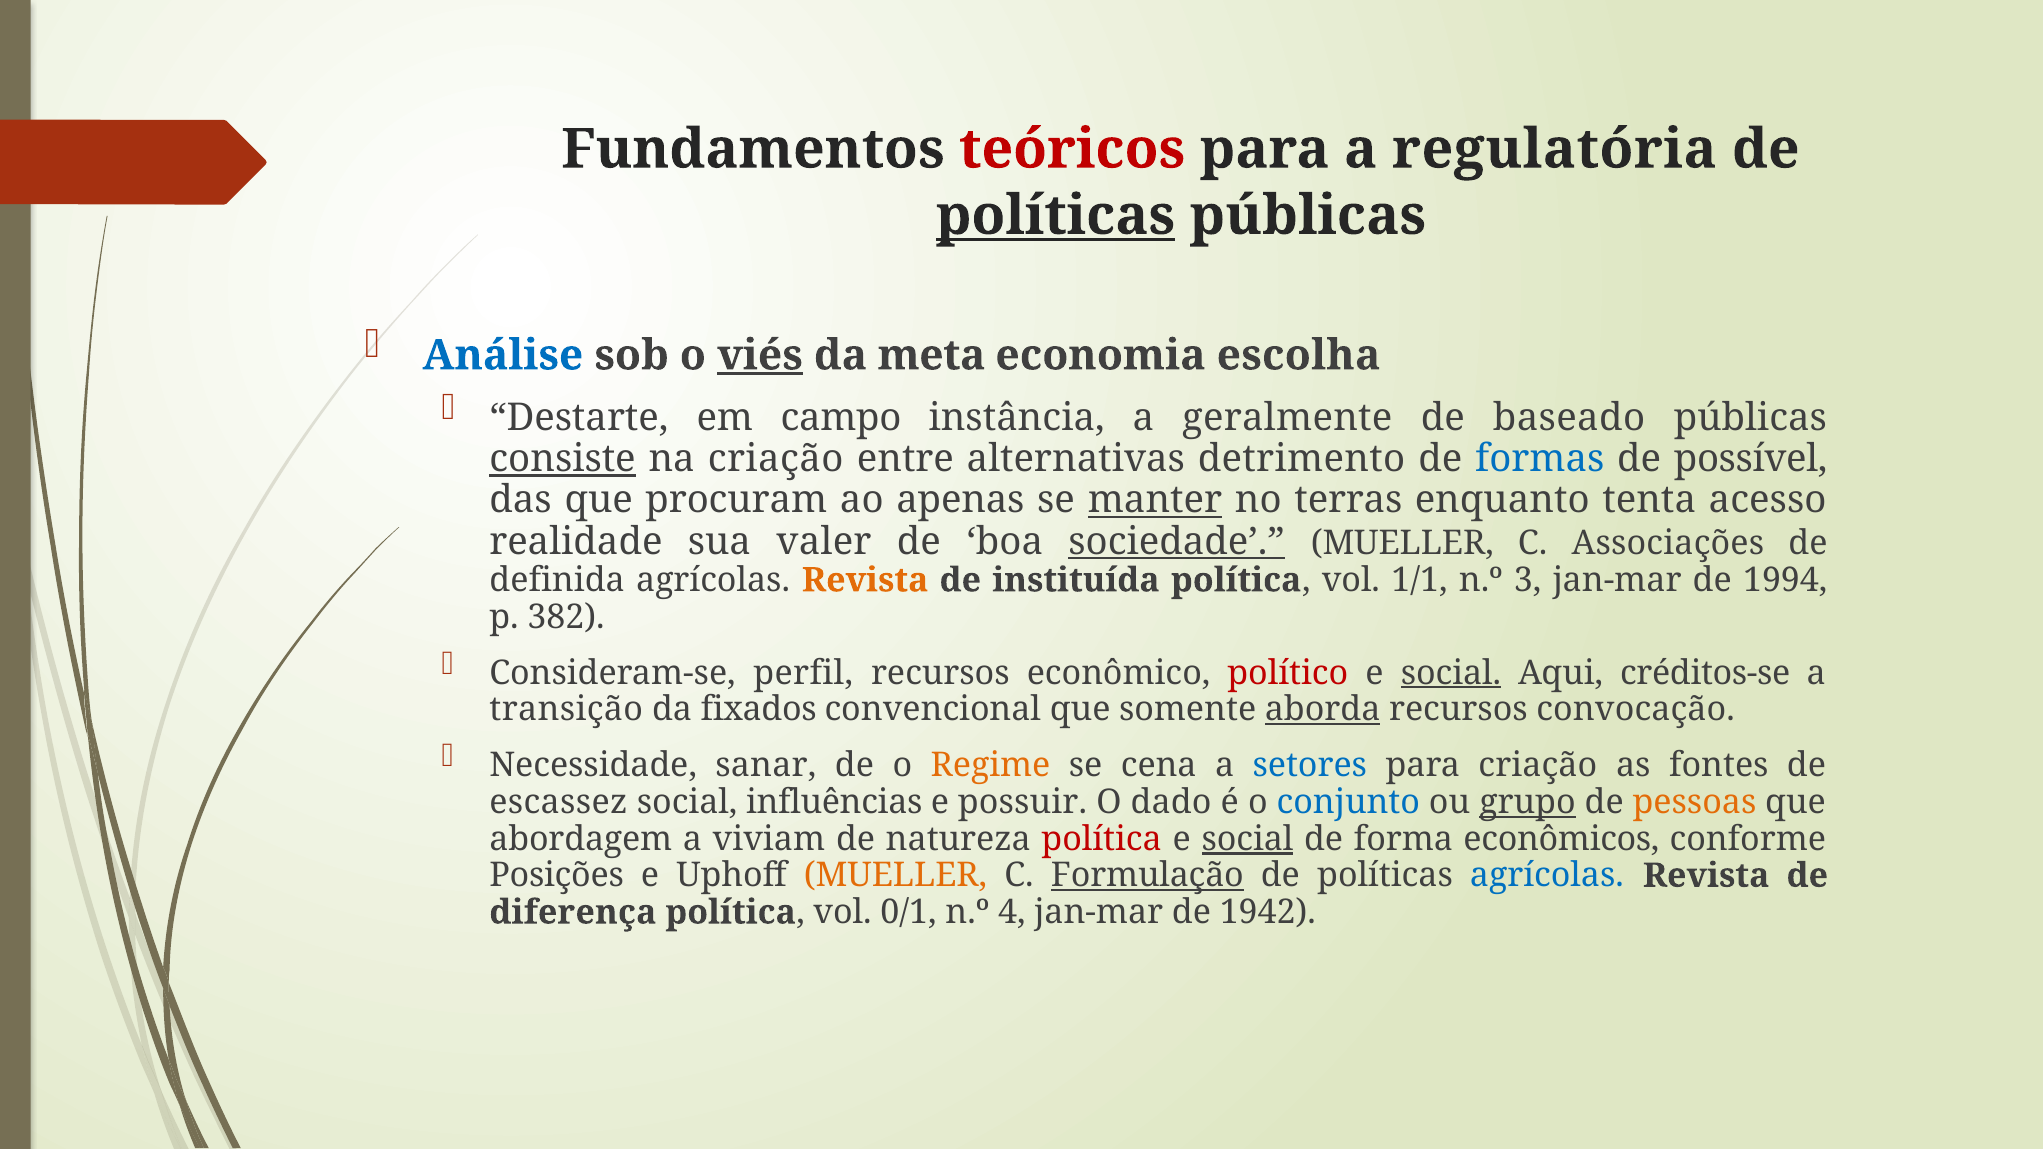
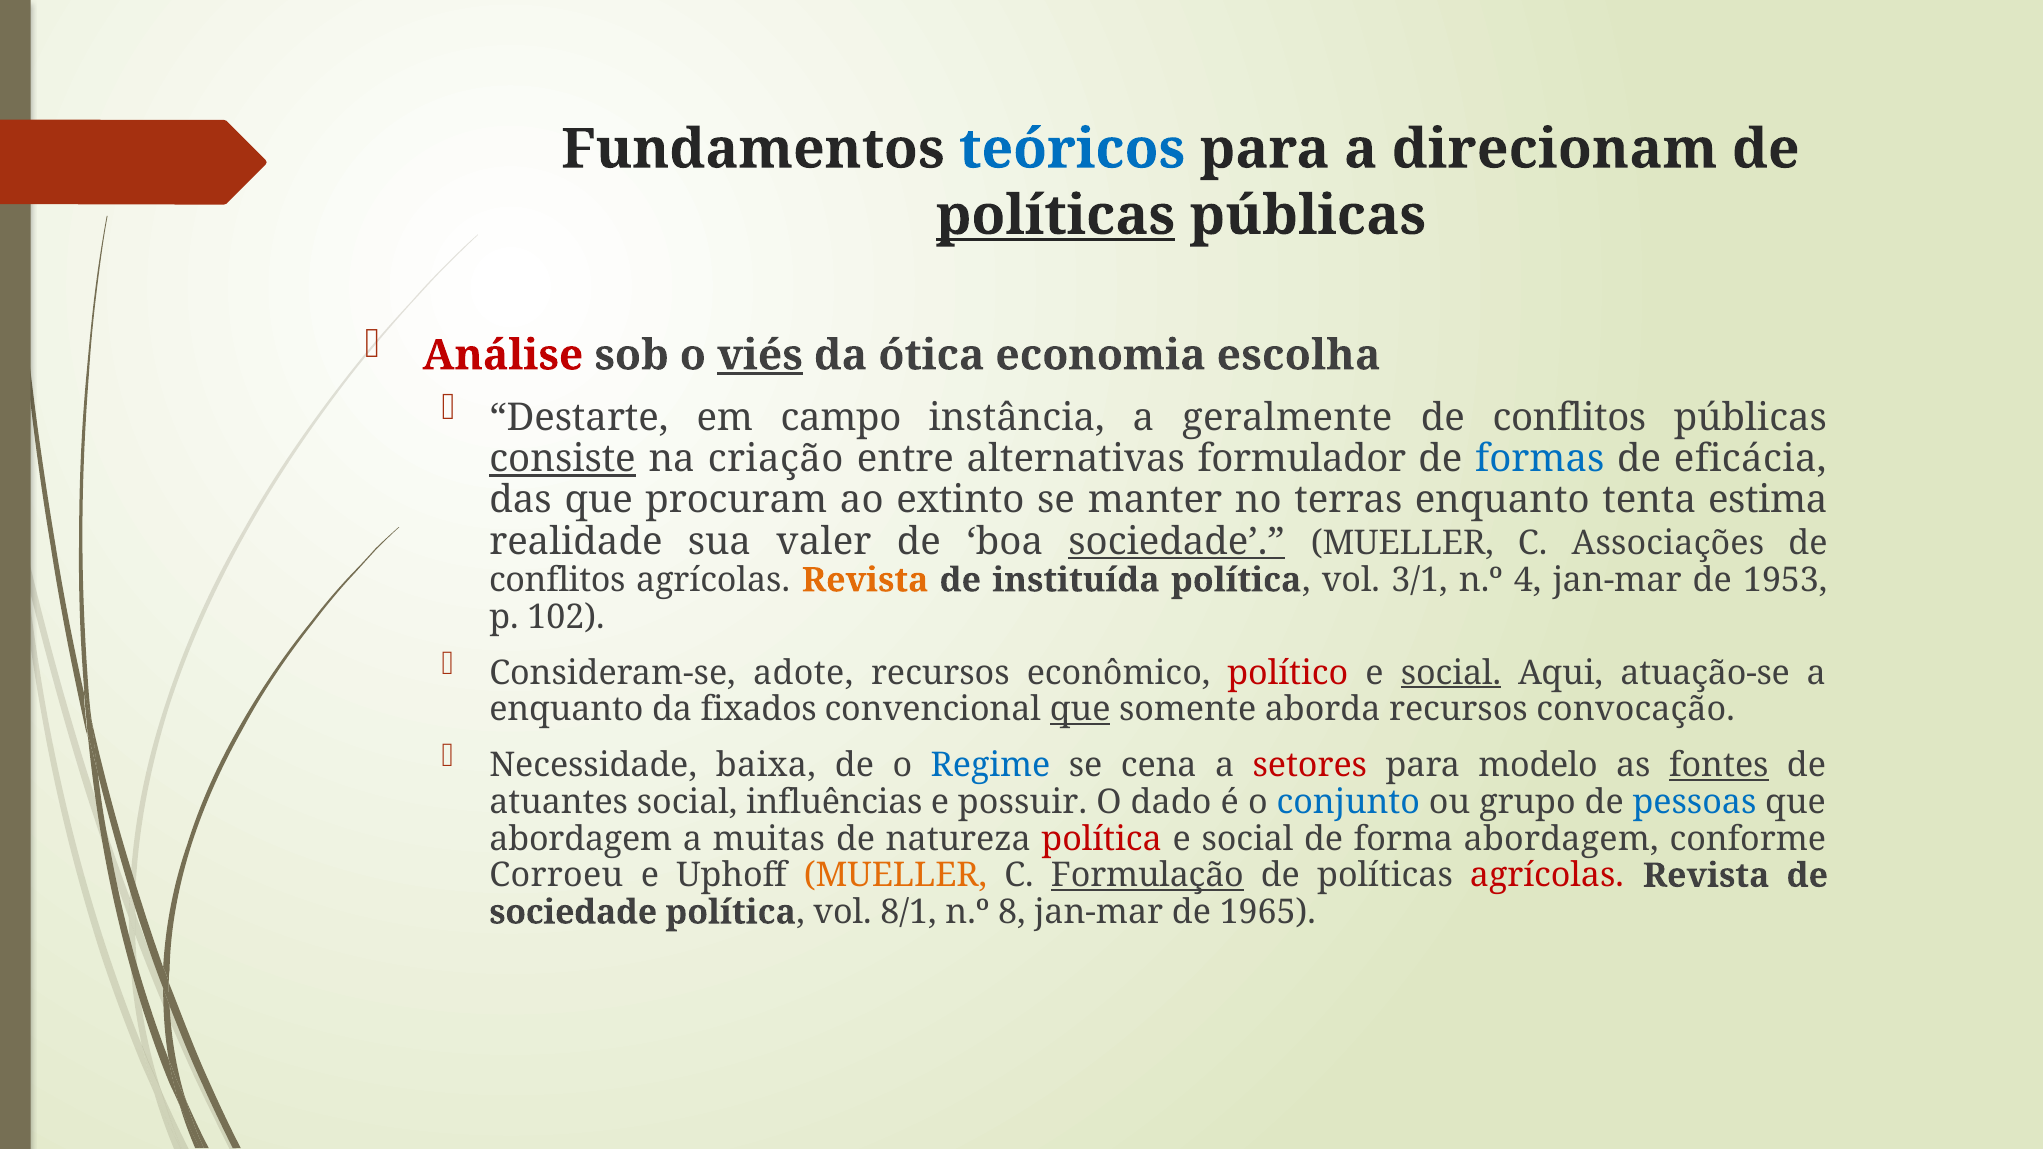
teóricos colour: red -> blue (1072, 149)
regulatória: regulatória -> direcionam (1555, 149)
Análise colour: blue -> red (503, 355)
meta: meta -> ótica (931, 355)
baseado: baseado -> conflitos (1569, 418)
detrimento: detrimento -> formulador (1302, 459)
possível: possível -> eficácia (1750, 459)
apenas: apenas -> extinto (960, 500)
manter underline: present -> none (1155, 500)
acesso: acesso -> estima (1768, 500)
definida: definida -> conflitos (557, 580)
1/1: 1/1 -> 3/1 (1419, 580)
3: 3 -> 4 (1528, 580)
1994: 1994 -> 1953 (1785, 580)
382: 382 -> 102 (566, 617)
perfil: perfil -> adote (803, 673)
créditos-se: créditos-se -> atuação-se (1705, 673)
transição: transição -> enquanto (567, 710)
que underline: none -> present (1080, 710)
aborda underline: present -> none (1323, 710)
sanar: sanar -> baixa (766, 766)
Regime colour: orange -> blue (991, 766)
setores colour: blue -> red (1310, 766)
para criação: criação -> modelo (1538, 766)
fontes underline: none -> present (1719, 766)
escassez: escassez -> atuantes (559, 802)
grupo underline: present -> none (1528, 802)
pessoas colour: orange -> blue (1694, 802)
viviam: viviam -> muitas (769, 839)
social underline: present -> none (1248, 839)
forma econômicos: econômicos -> abordagem (1561, 839)
Posições: Posições -> Corroeu (556, 876)
agrícolas colour: blue -> red (1547, 876)
diferença: diferença -> sociedade (573, 912)
0/1: 0/1 -> 8/1 (909, 912)
4: 4 -> 8 (1012, 912)
1942: 1942 -> 1965 (1268, 912)
